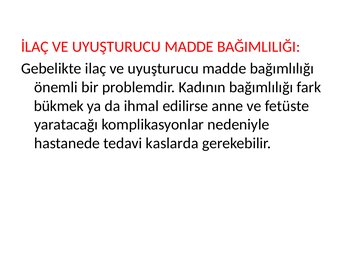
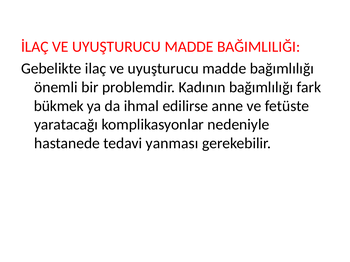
kaslarda: kaslarda -> yanması (172, 143)
